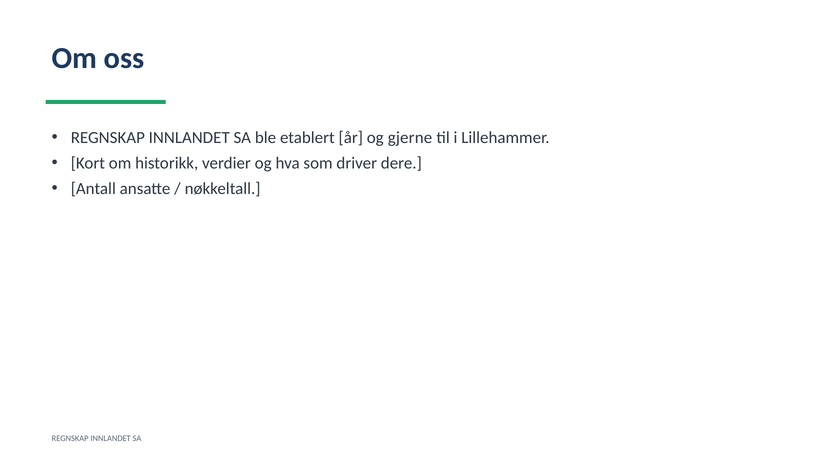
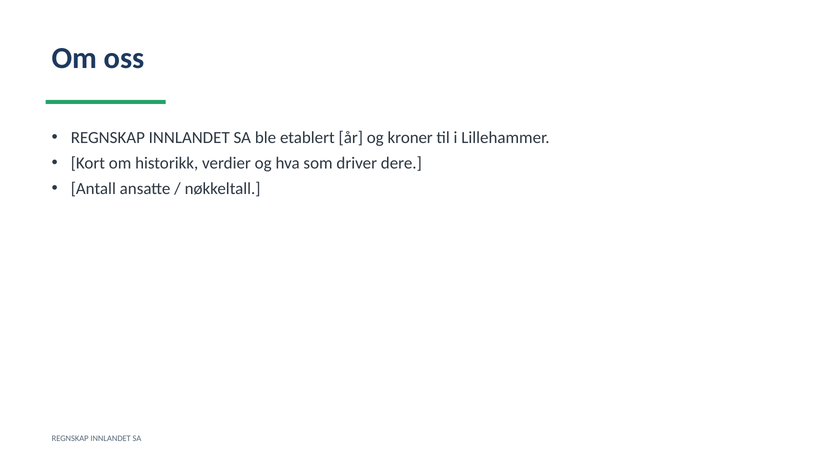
gjerne: gjerne -> kroner (410, 138)
